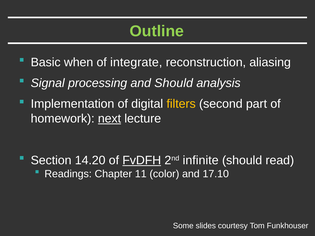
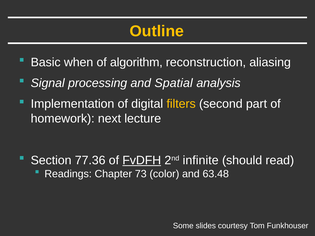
Outline colour: light green -> yellow (157, 31)
integrate: integrate -> algorithm (136, 62)
and Should: Should -> Spatial (174, 83)
next underline: present -> none (109, 119)
14.20: 14.20 -> 77.36 (90, 160)
11: 11 -> 73 (141, 174)
17.10: 17.10 -> 63.48 (216, 174)
